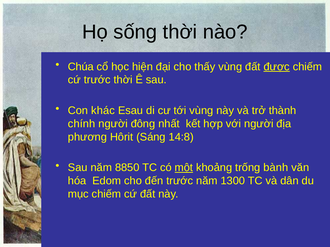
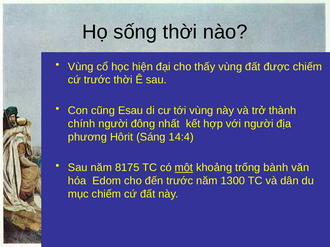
Chúa: Chúa -> Vùng (81, 67)
được underline: present -> none (277, 67)
khác: khác -> cũng (103, 111)
14:8: 14:8 -> 14:4 (181, 137)
8850: 8850 -> 8175 (127, 168)
